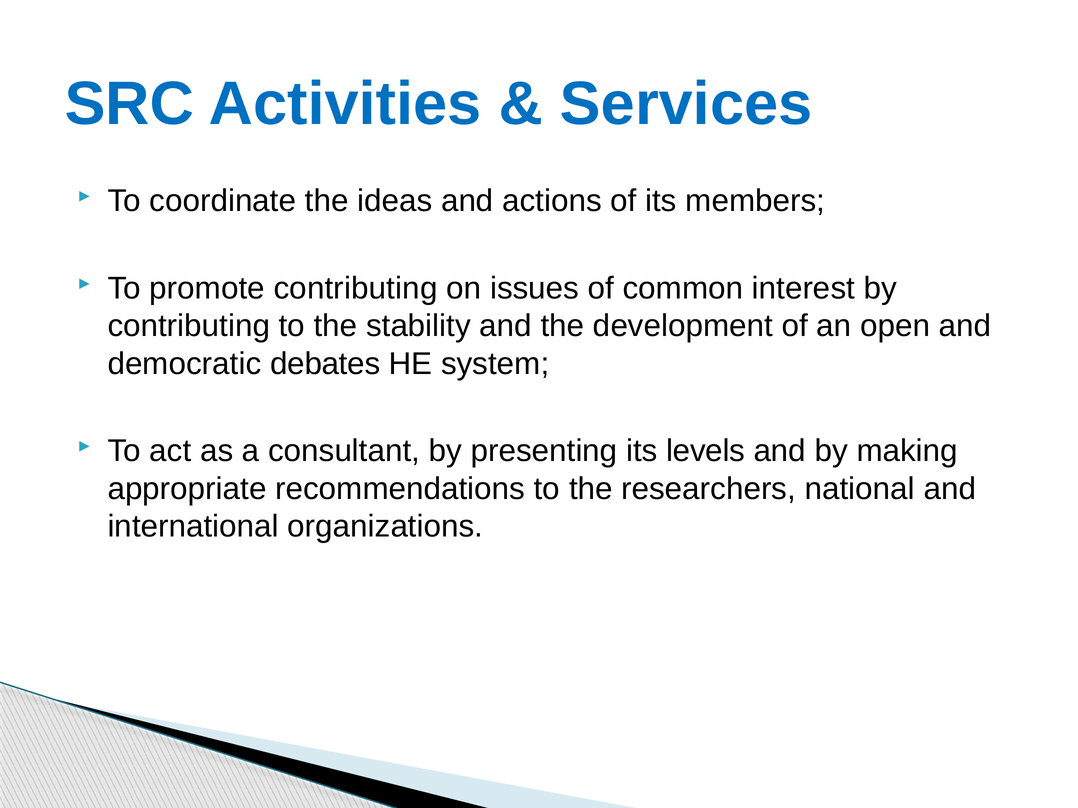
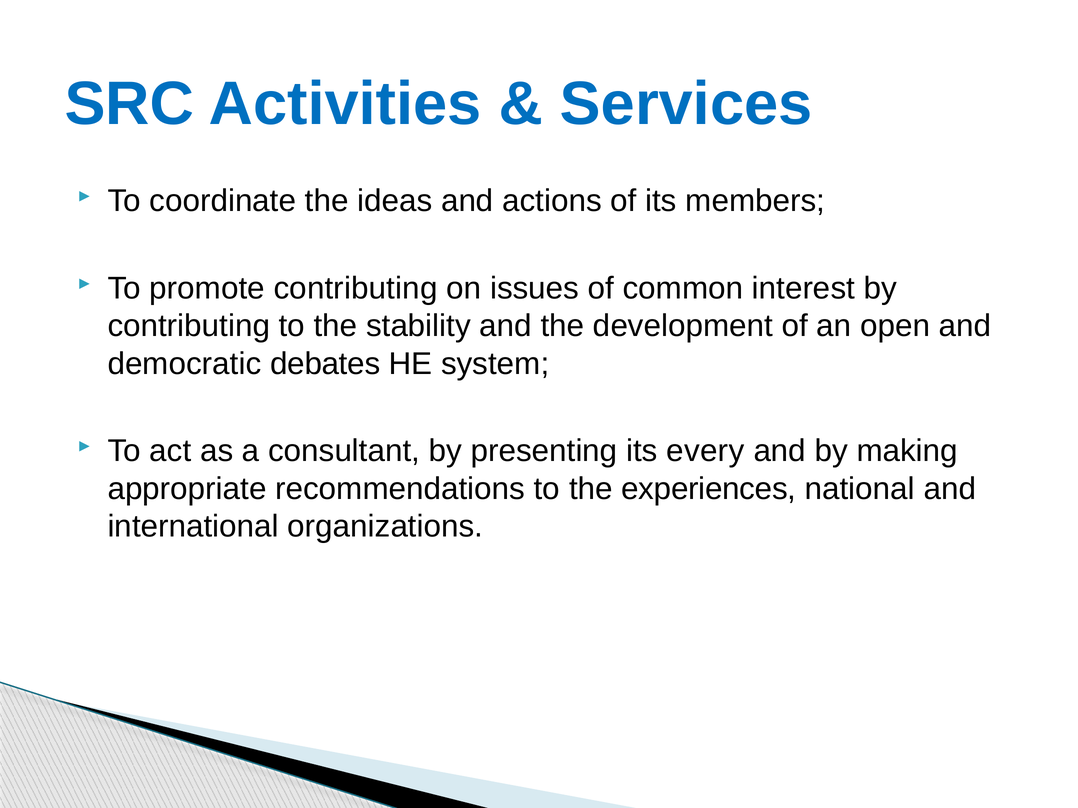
levels: levels -> every (705, 451)
researchers: researchers -> experiences (709, 489)
